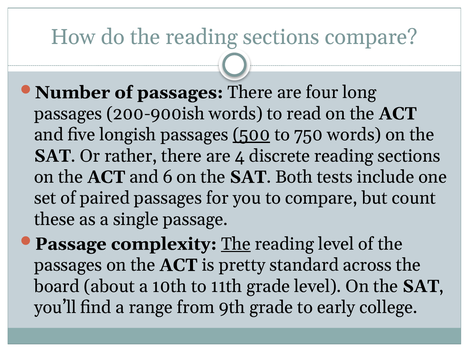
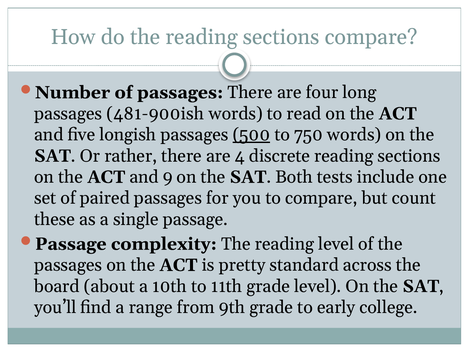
200-900ish: 200-900ish -> 481-900ish (155, 114)
6: 6 -> 9 (168, 177)
The underline: present -> none (236, 244)
